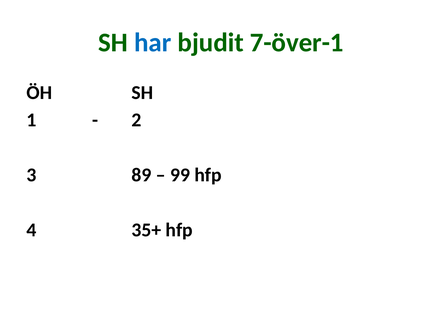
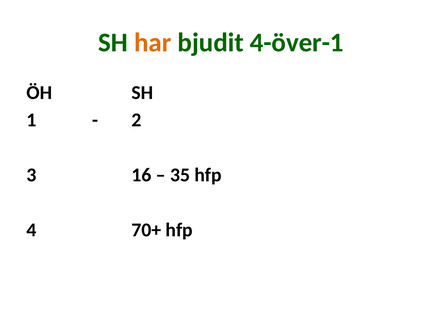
har colour: blue -> orange (153, 43)
7-över-1: 7-över-1 -> 4-över-1 (297, 43)
89: 89 -> 16 (141, 175)
99: 99 -> 35 (180, 175)
35+: 35+ -> 70+ (146, 230)
